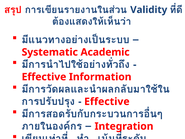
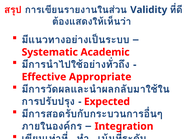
Information: Information -> Appropriate (100, 77)
Effective: Effective -> Expected (107, 101)
